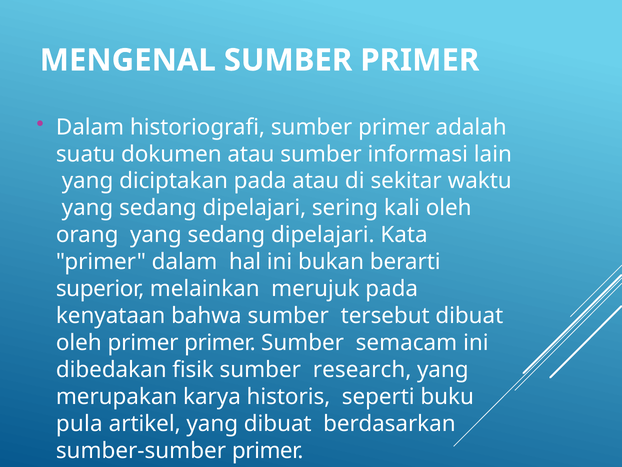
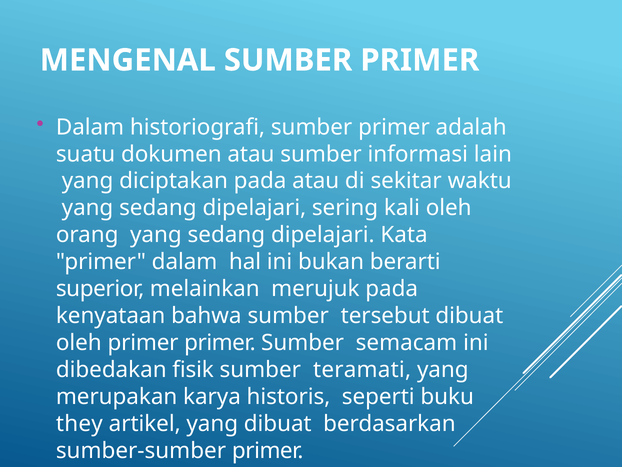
research: research -> teramati (362, 369)
pula: pula -> they (79, 423)
